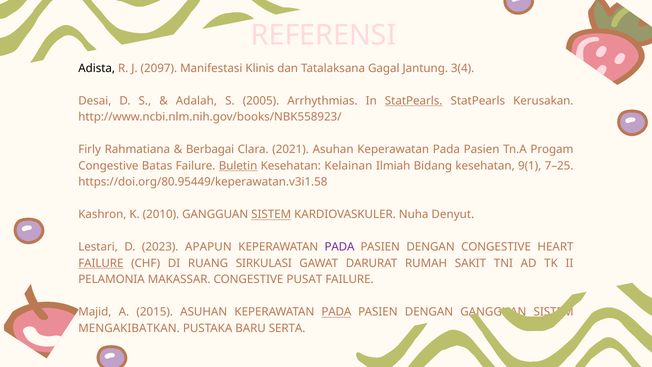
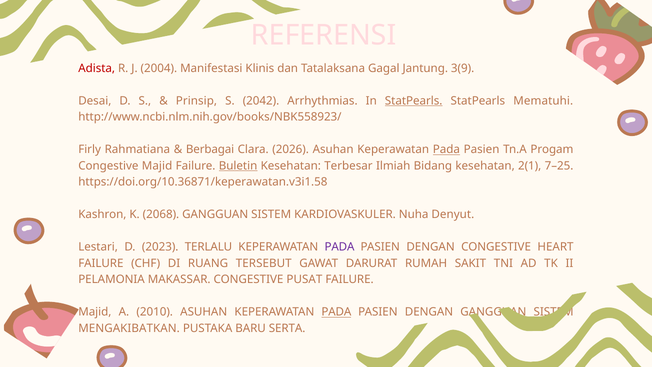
Adista colour: black -> red (97, 68)
2097: 2097 -> 2004 (159, 68)
3(4: 3(4 -> 3(9 (463, 68)
Adalah: Adalah -> Prinsip (196, 101)
2005: 2005 -> 2042 (261, 101)
Kerusakan: Kerusakan -> Mematuhi (543, 101)
2021: 2021 -> 2026 (291, 150)
Pada underline: none -> present (446, 150)
Congestive Batas: Batas -> Majid (157, 166)
Kelainan: Kelainan -> Terbesar (348, 166)
9(1: 9(1 -> 2(1 (530, 166)
https://doi.org/80.95449/keperawatan.v3i1.58: https://doi.org/80.95449/keperawatan.v3i1.58 -> https://doi.org/10.36871/keperawatan.v3i1.58 (203, 182)
2010: 2010 -> 2068 (161, 214)
SISTEM underline: present -> none (271, 214)
APAPUN: APAPUN -> TERLALU (208, 247)
FAILURE underline: present -> none (101, 263)
SIRKULASI: SIRKULASI -> TERSEBUT (264, 263)
2015: 2015 -> 2010 (155, 312)
